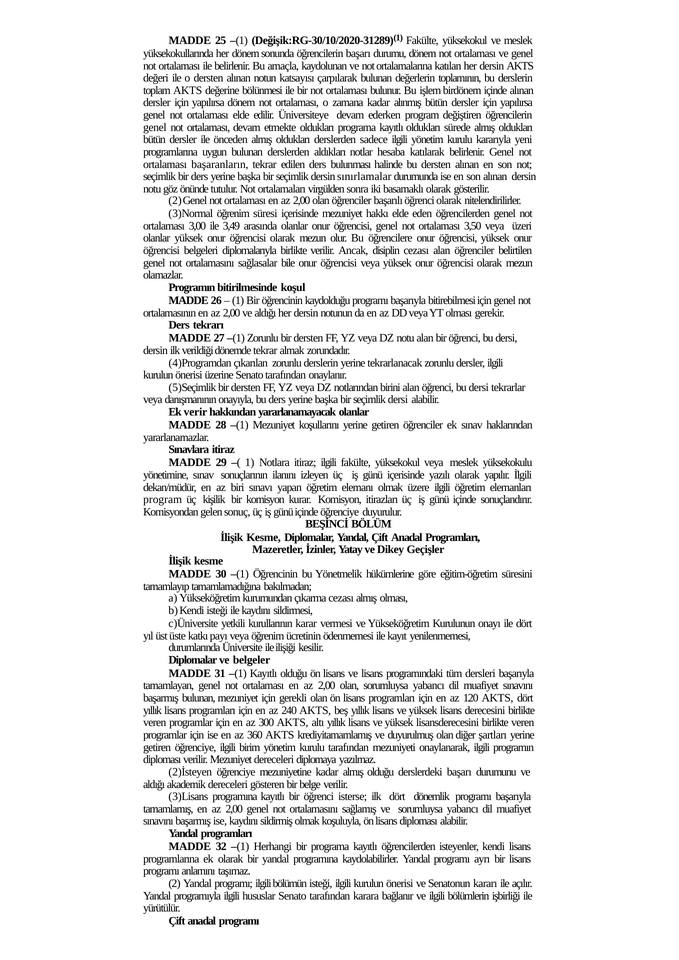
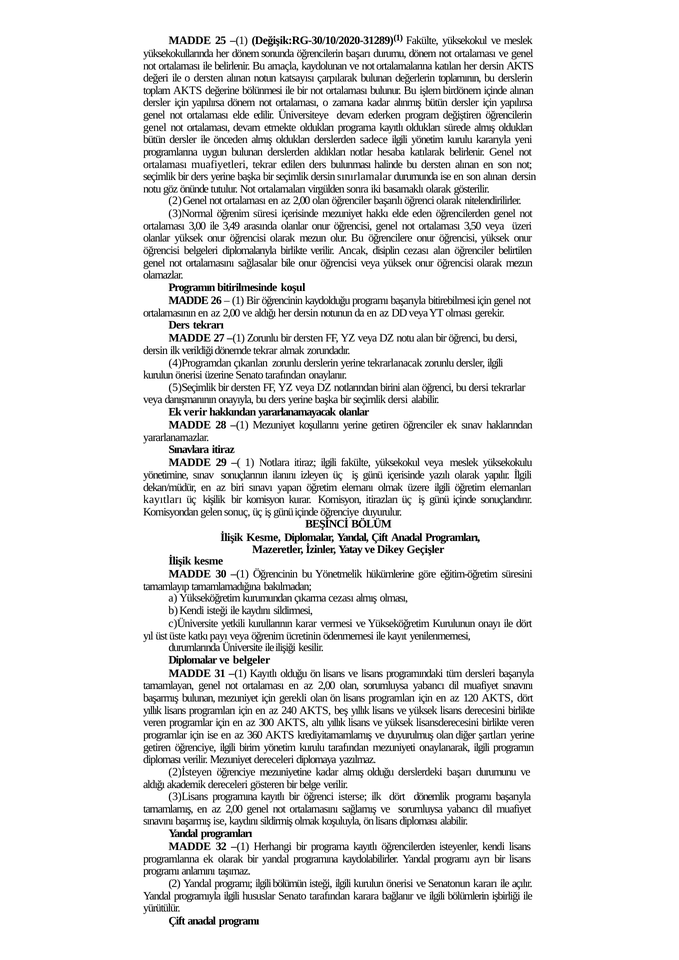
başaranların: başaranların -> muafiyetleri (220, 164)
program: program -> kayıtları (163, 499)
